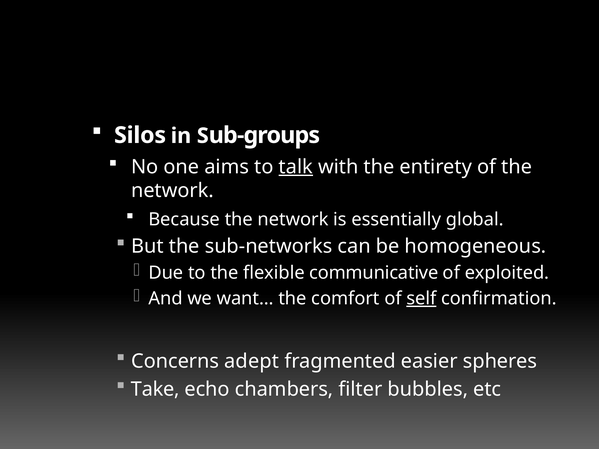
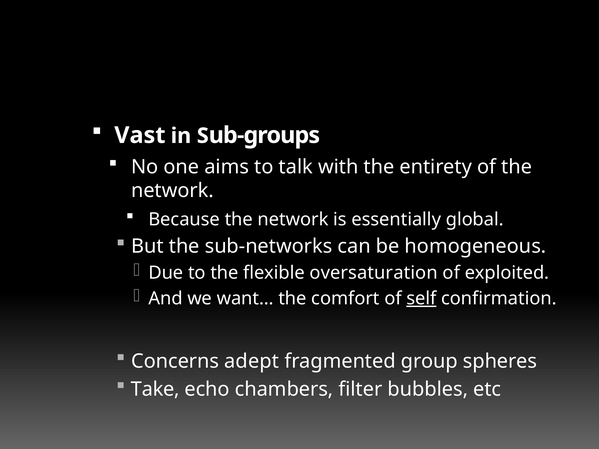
Silos: Silos -> Vast (140, 135)
talk underline: present -> none (296, 167)
communicative: communicative -> oversaturation (374, 273)
easier: easier -> group (429, 361)
